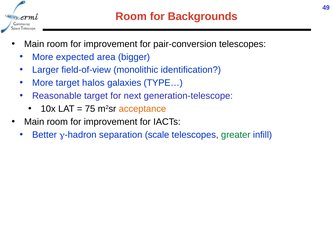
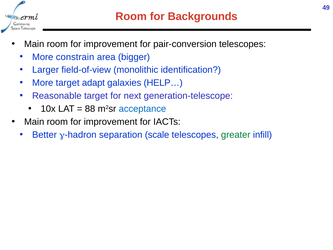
expected: expected -> constrain (75, 57)
halos: halos -> adapt (93, 83)
TYPE…: TYPE… -> HELP… (163, 83)
75: 75 -> 88 (90, 109)
acceptance colour: orange -> blue (142, 109)
